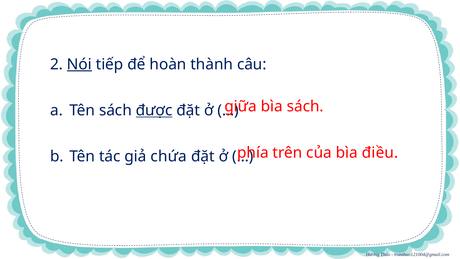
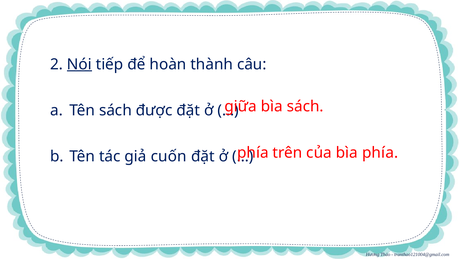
được underline: present -> none (154, 110)
bìa điều: điều -> phía (380, 153)
chứa: chứa -> cuốn (169, 156)
